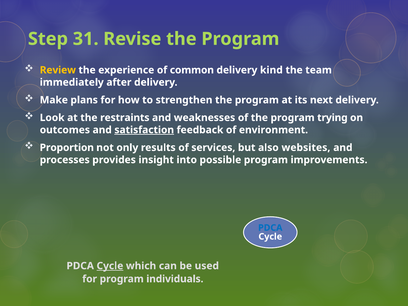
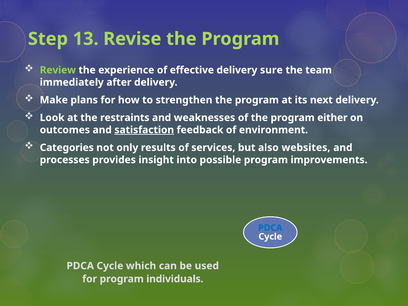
31: 31 -> 13 (86, 39)
Review colour: yellow -> light green (58, 70)
common: common -> effective (192, 70)
kind: kind -> sure (271, 70)
trying: trying -> either (332, 118)
Proportion: Proportion -> Categories (67, 148)
Cycle underline: present -> none (110, 266)
